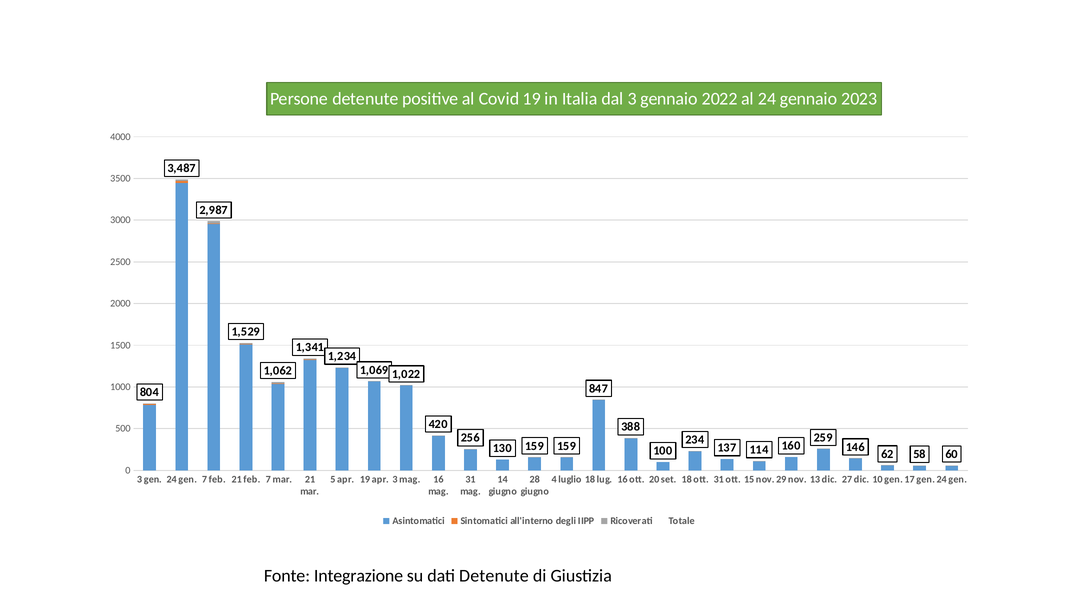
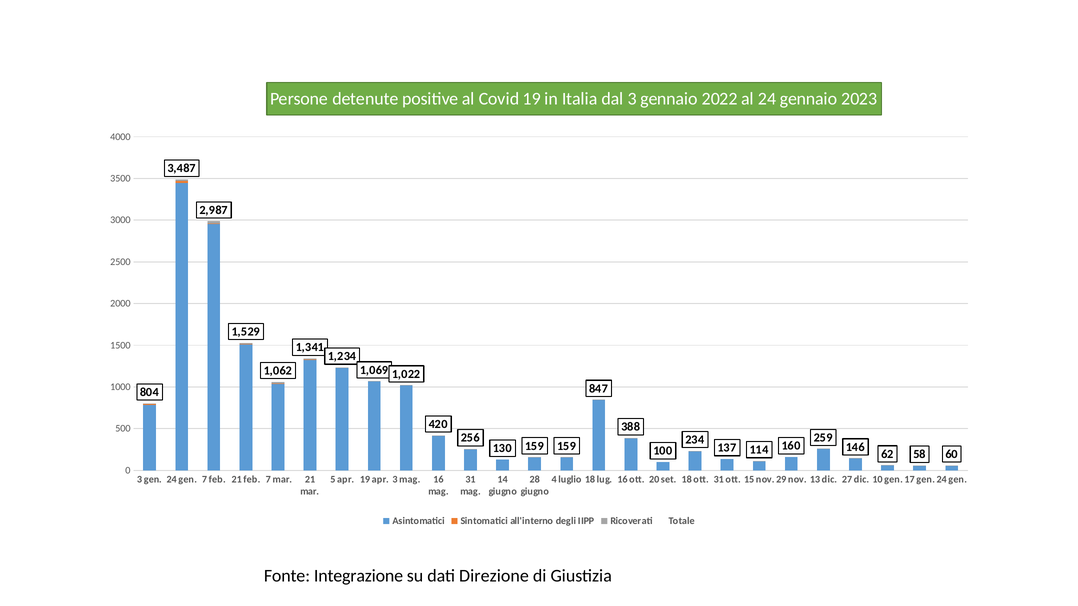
dati Detenute: Detenute -> Direzione (494, 576)
